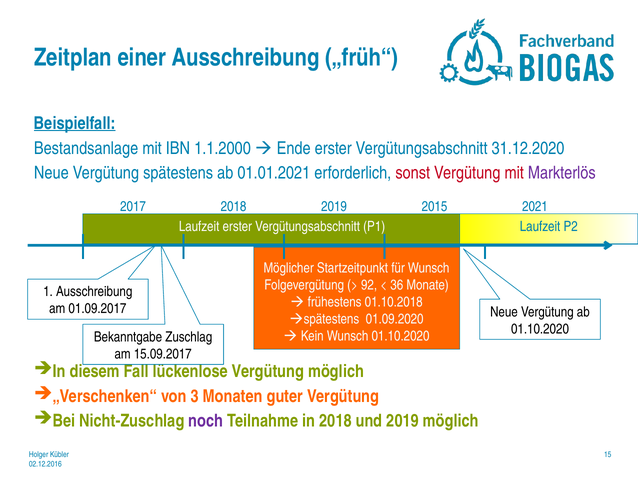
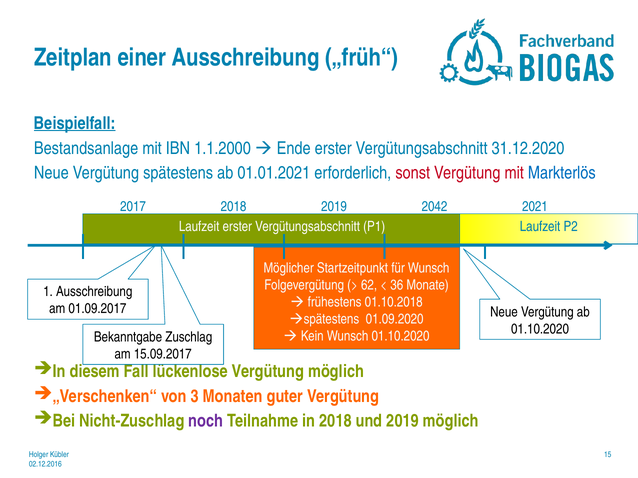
Markterlös colour: purple -> blue (562, 173)
2015: 2015 -> 2042 (435, 207)
92: 92 -> 62 (369, 285)
